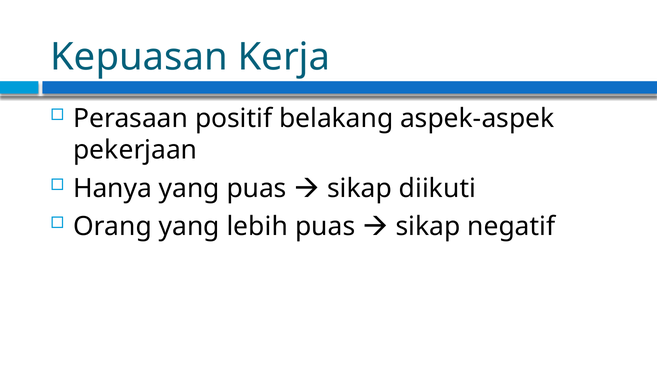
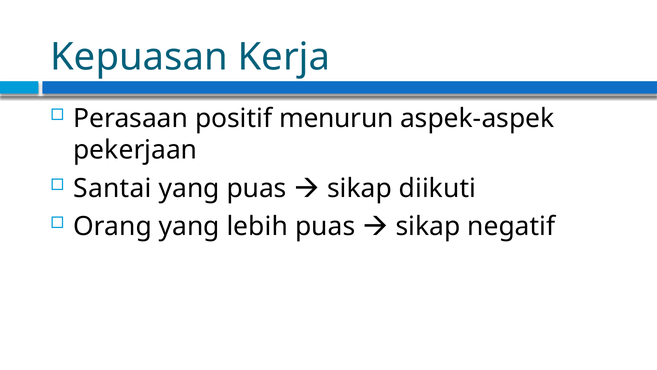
belakang: belakang -> menurun (336, 118)
Hanya: Hanya -> Santai (112, 188)
